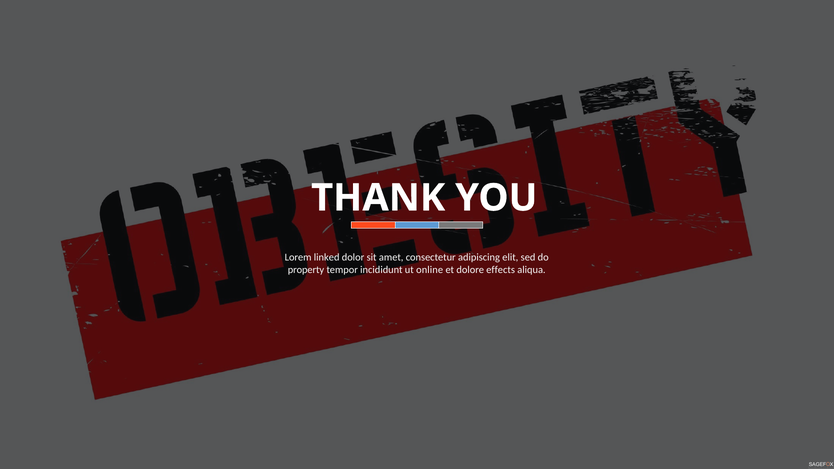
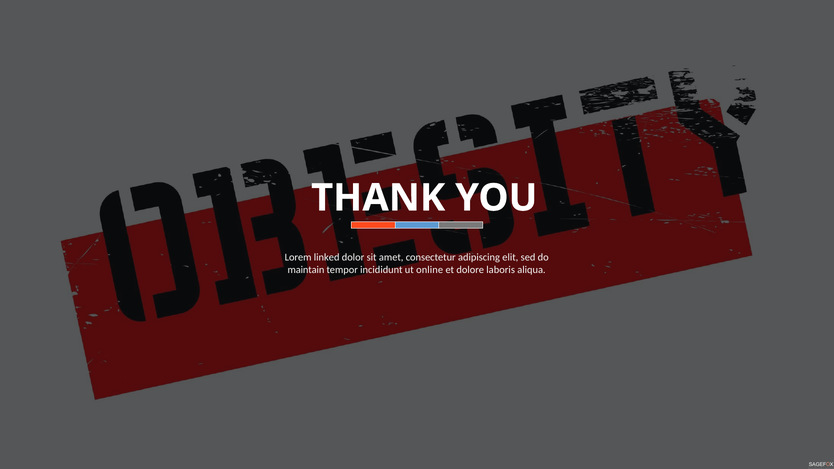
property: property -> maintain (306, 270)
effects: effects -> laboris (501, 270)
